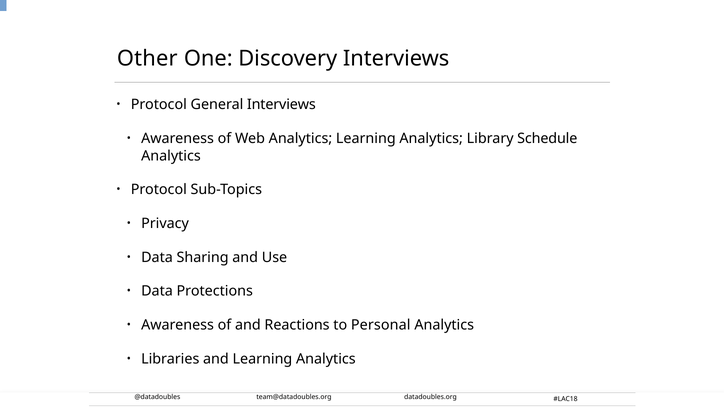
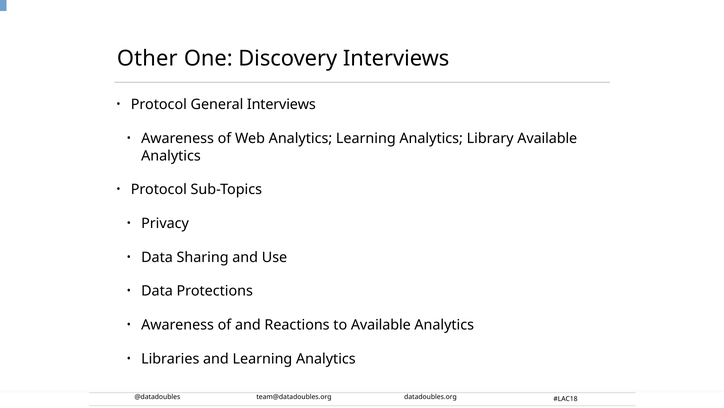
Library Schedule: Schedule -> Available (547, 138)
to Personal: Personal -> Available (381, 324)
